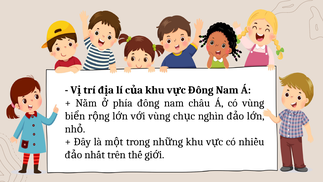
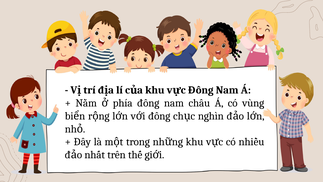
vùng: vùng -> đông (159, 116)
